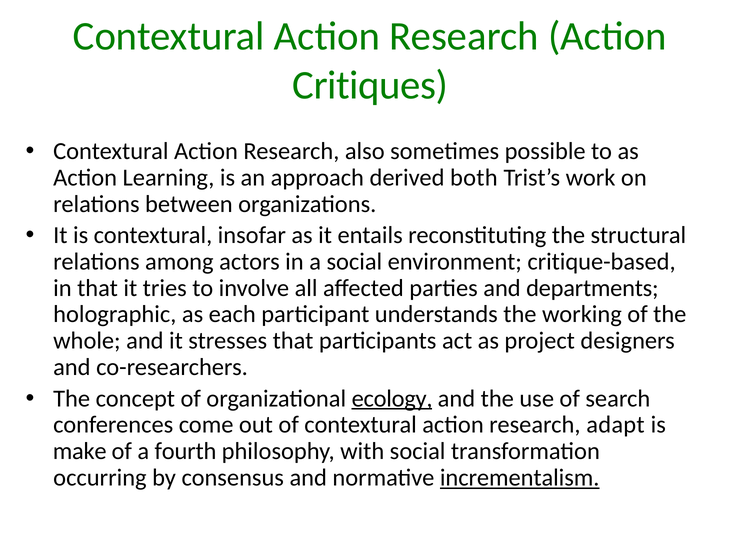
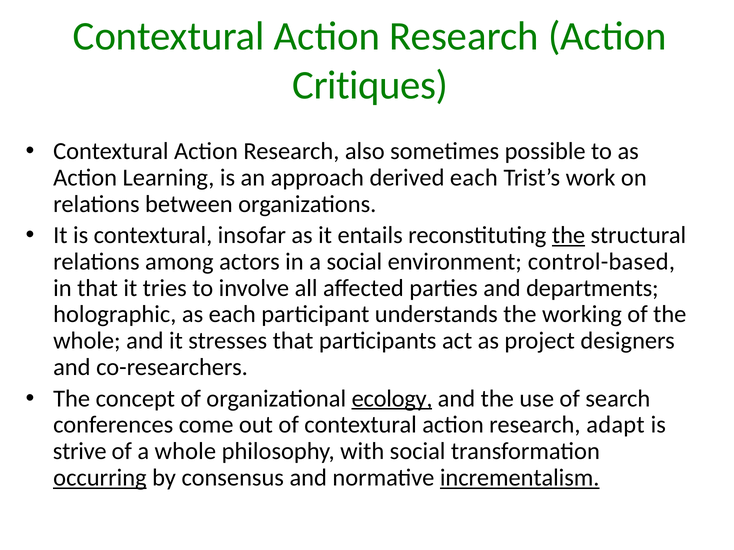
derived both: both -> each (474, 178)
the underline: none -> present (569, 235)
critique-based: critique-based -> control-based (601, 262)
make: make -> strive (80, 452)
a fourth: fourth -> whole (185, 452)
occurring underline: none -> present (100, 478)
